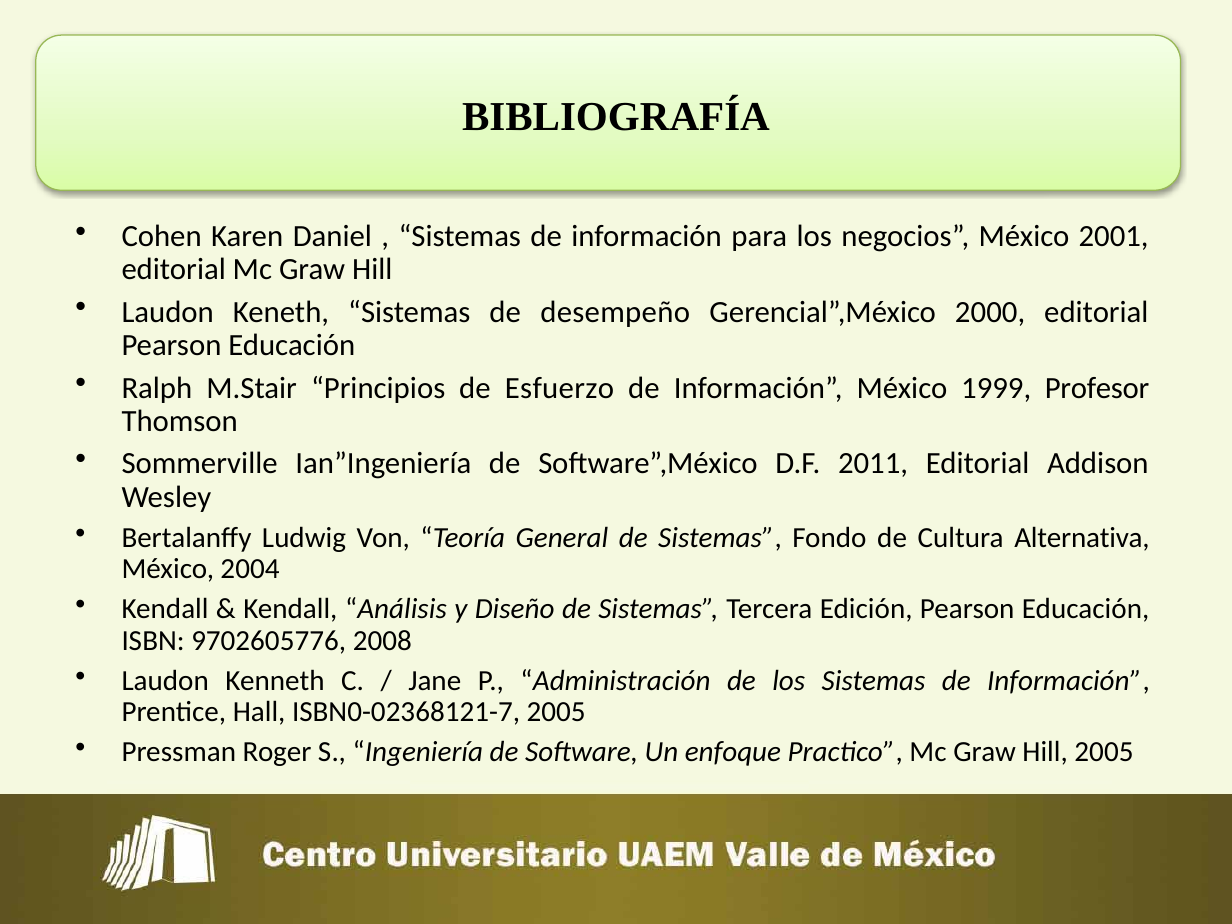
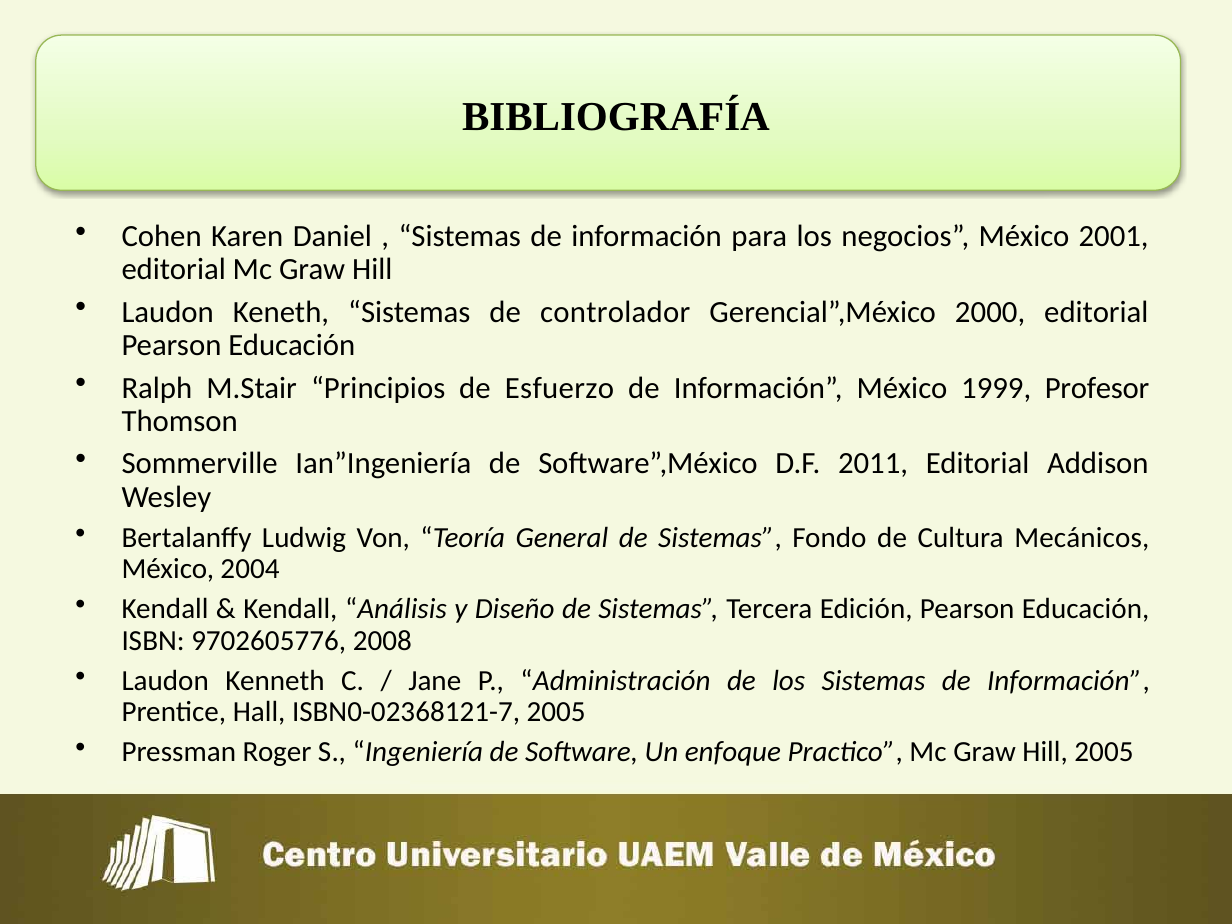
desempeño: desempeño -> controlador (615, 312)
Alternativa: Alternativa -> Mecánicos (1082, 538)
